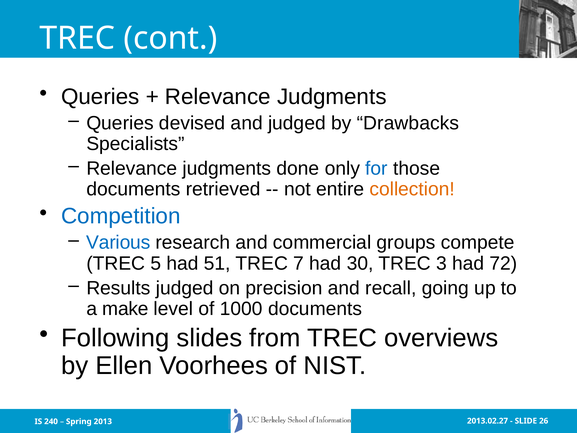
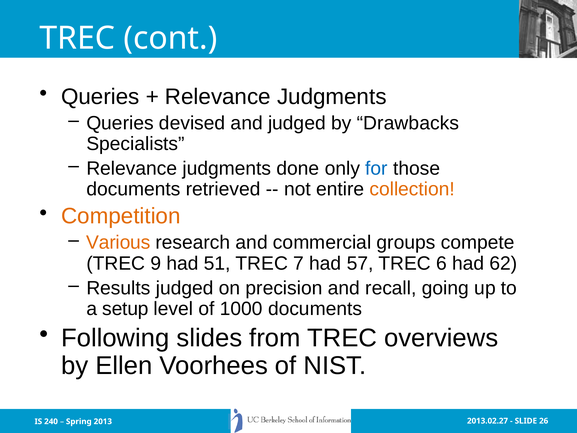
Competition colour: blue -> orange (121, 216)
Various colour: blue -> orange (118, 242)
5: 5 -> 9 (156, 263)
30: 30 -> 57 (360, 263)
3: 3 -> 6 (441, 263)
72: 72 -> 62 (503, 263)
make: make -> setup (125, 309)
